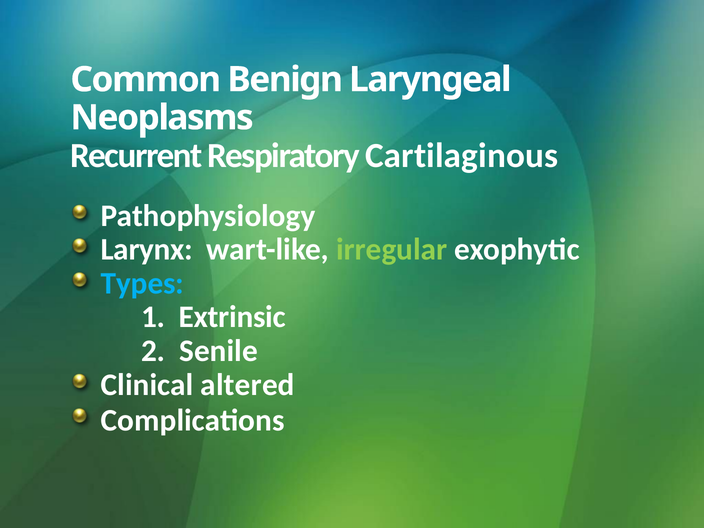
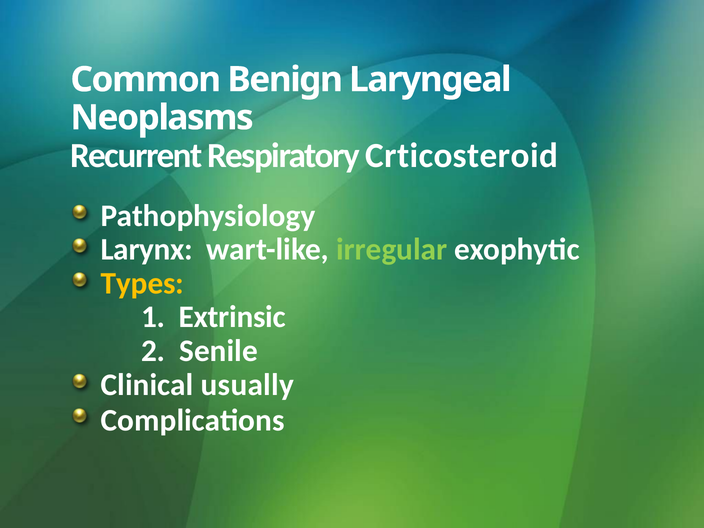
Cartilaginous: Cartilaginous -> Crticosteroid (462, 156)
Types colour: light blue -> yellow (142, 283)
altered: altered -> usually (248, 385)
